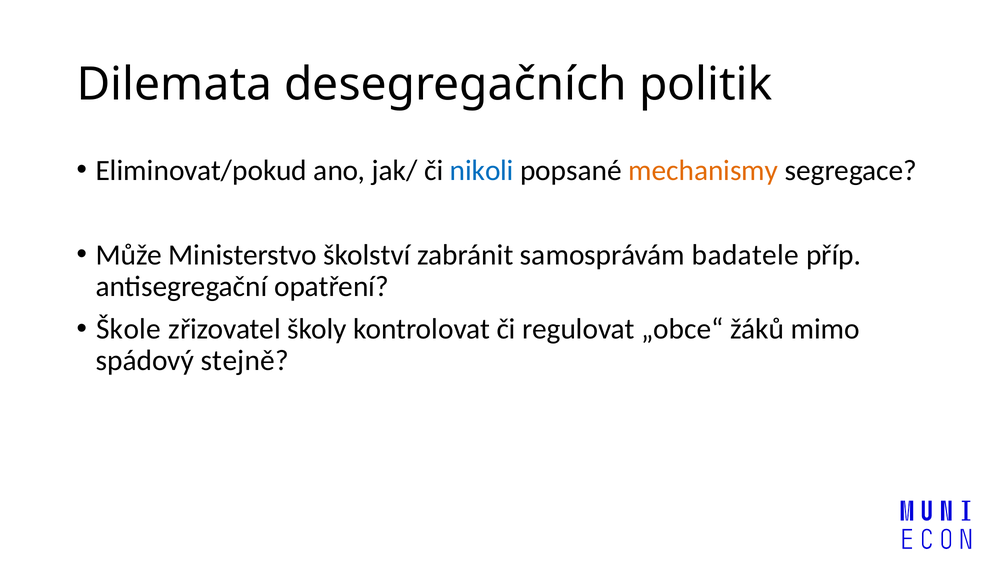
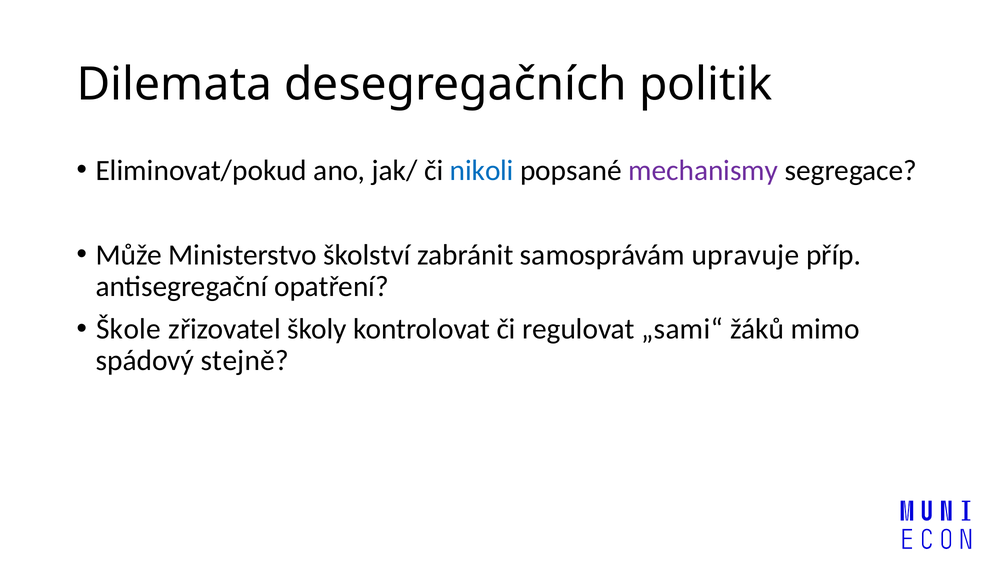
mechanismy colour: orange -> purple (703, 170)
badatele: badatele -> upravuje (745, 255)
„obce“: „obce“ -> „sami“ (682, 329)
